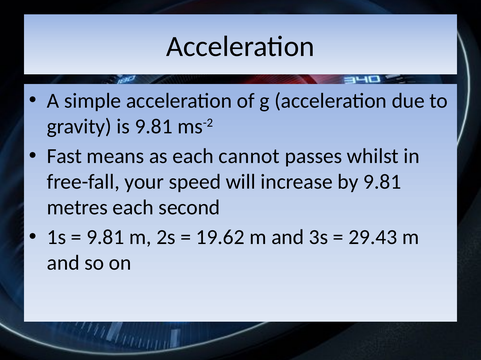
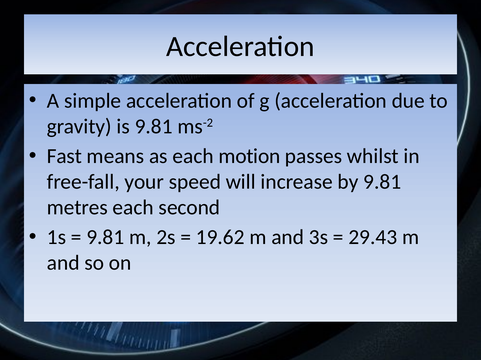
cannot: cannot -> motion (249, 157)
